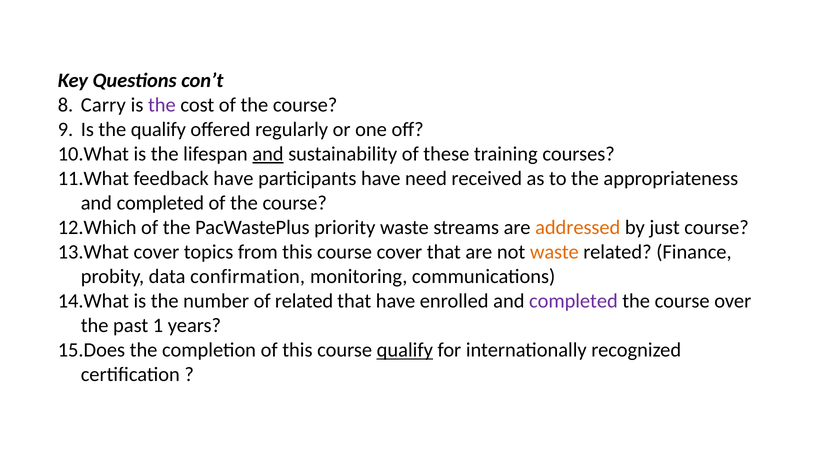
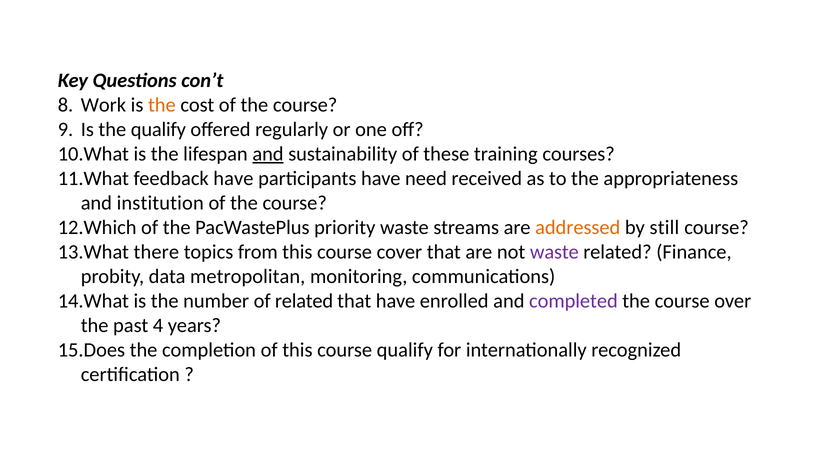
Carry: Carry -> Work (103, 105)
the colour: purple -> orange (162, 105)
completed: completed -> institution (160, 203)
just: just -> still (664, 228)
cover: cover -> there (156, 252)
waste colour: orange -> purple (554, 252)
confirmation: confirmation -> metropolitan (248, 277)
1: 1 -> 4 (158, 326)
qualify underline: present -> none (405, 350)
